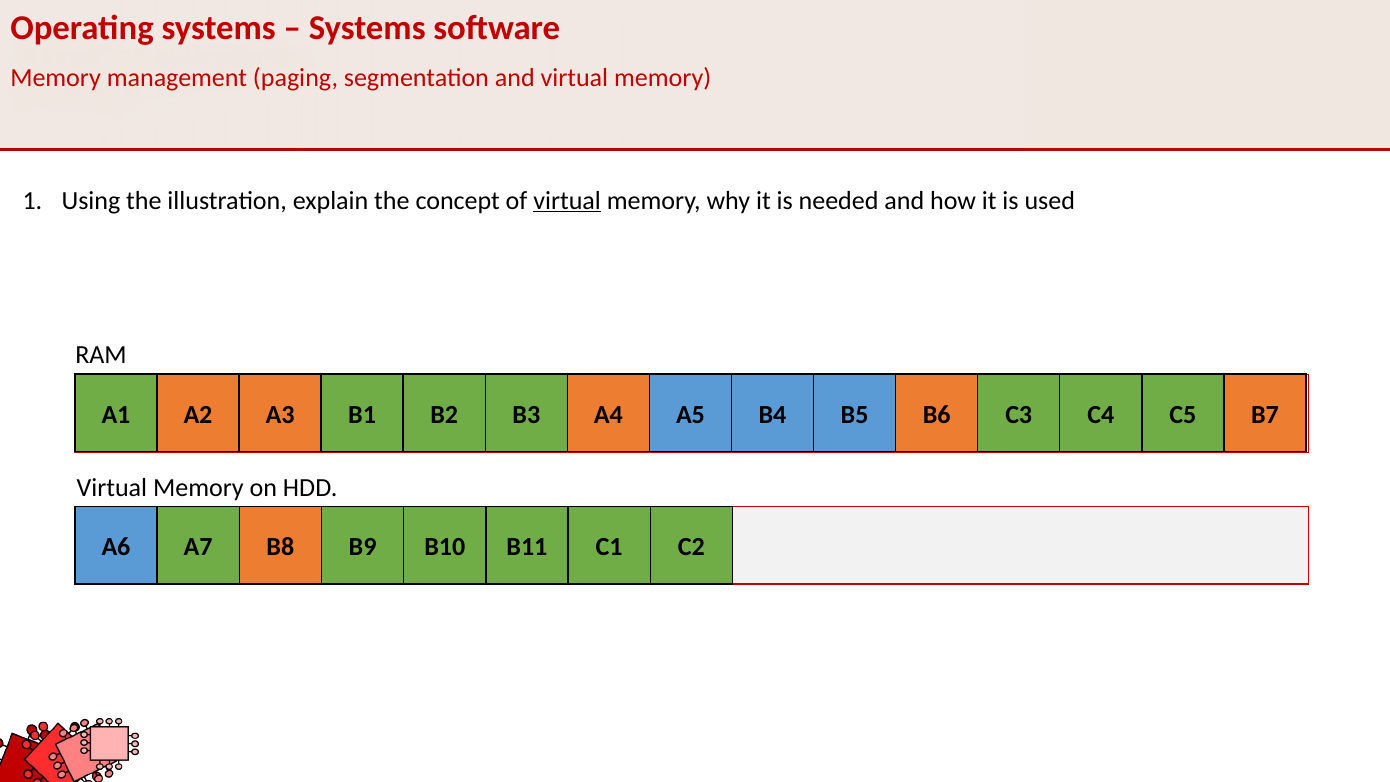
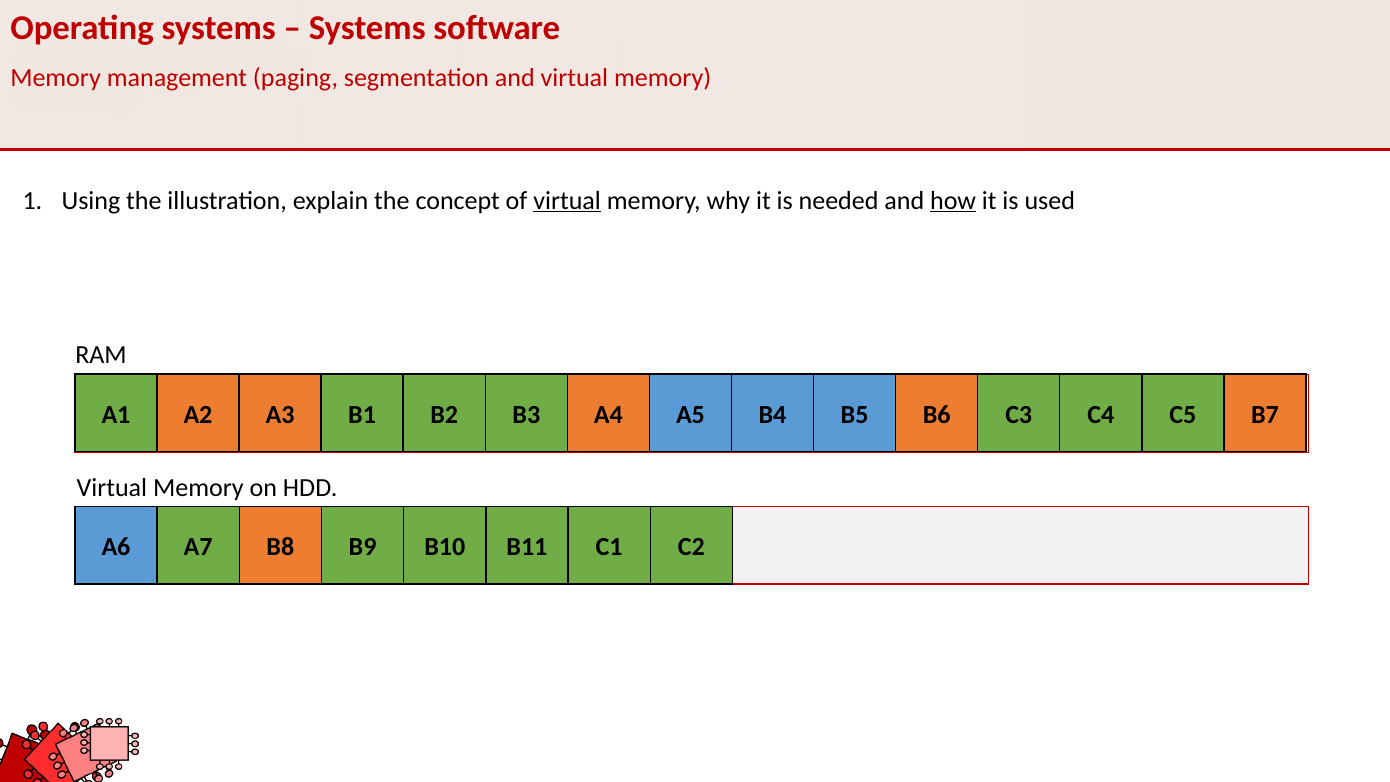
how underline: none -> present (953, 200)
